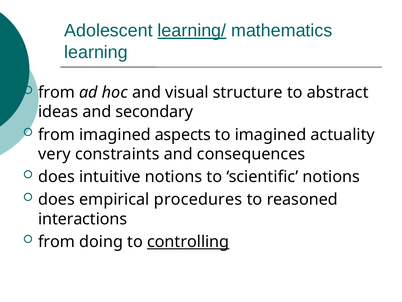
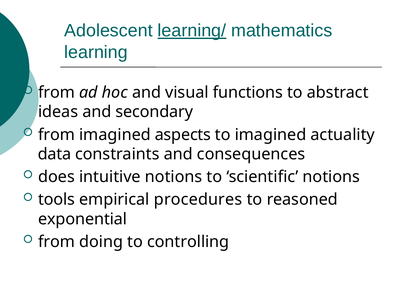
structure: structure -> functions (248, 92)
very: very -> data (55, 154)
does: does -> tools (57, 199)
interactions: interactions -> exponential (83, 219)
controlling underline: present -> none (188, 241)
